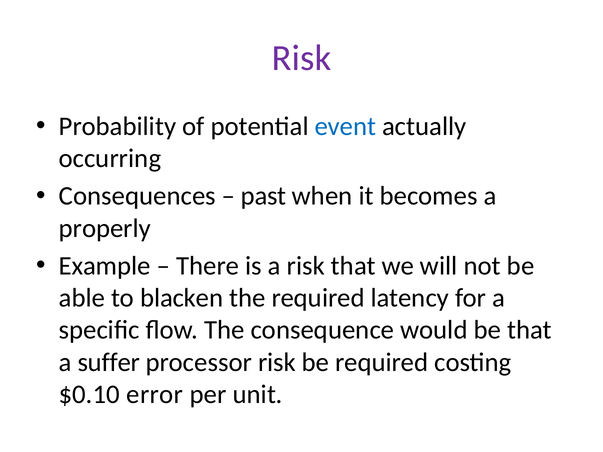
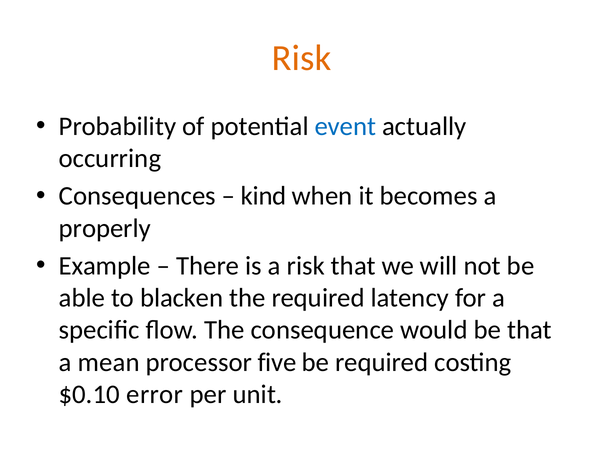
Risk colour: purple -> orange (301, 58)
past: past -> kind (264, 196)
suffer: suffer -> mean (109, 362)
processor risk: risk -> five (277, 362)
